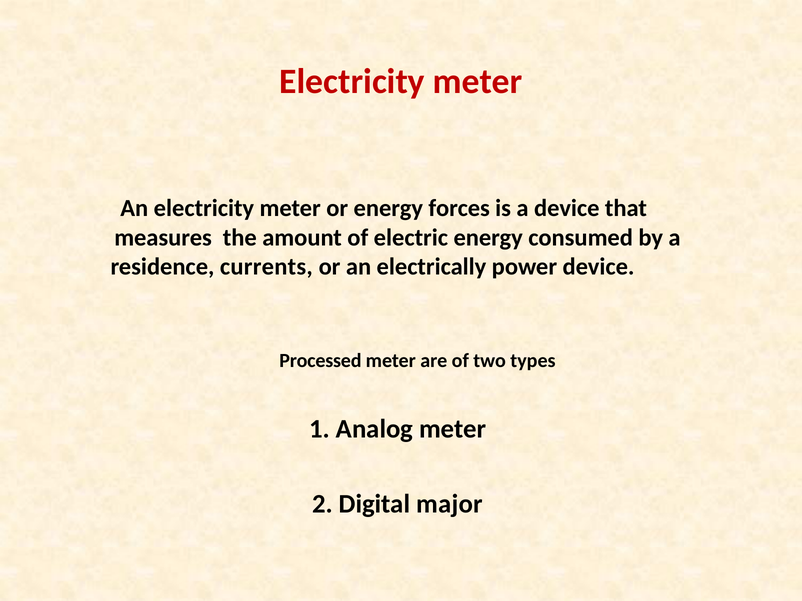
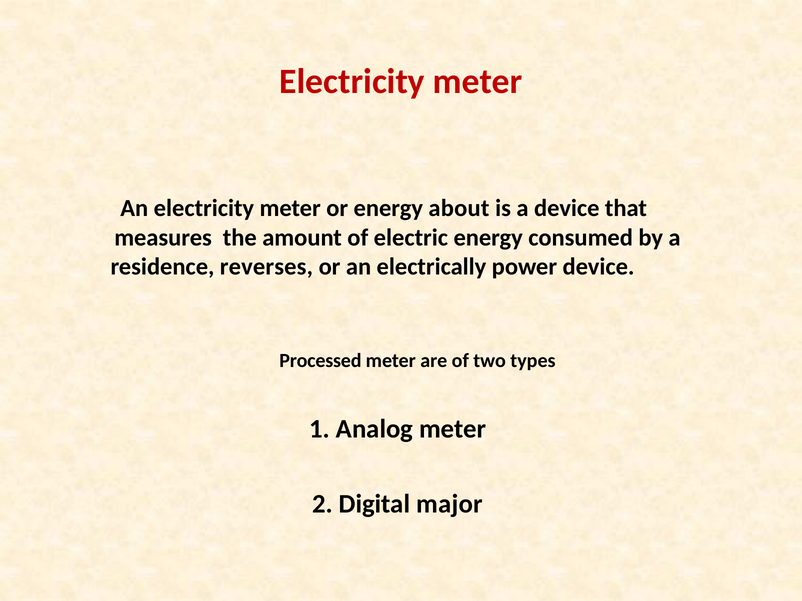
forces: forces -> about (459, 208)
currents: currents -> reverses (266, 267)
